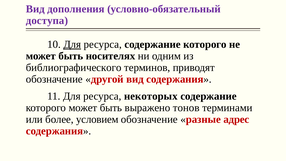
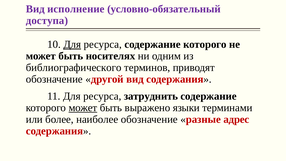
дополнения: дополнения -> исполнение (76, 9)
некоторых: некоторых -> затруднить (151, 96)
может underline: none -> present (83, 108)
тонов: тонов -> языки (186, 108)
условием: условием -> наиболее (97, 119)
